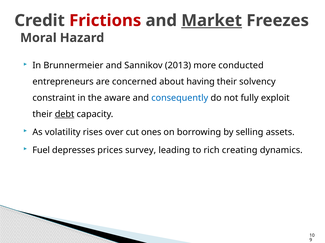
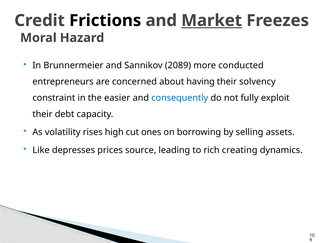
Frictions colour: red -> black (105, 21)
2013: 2013 -> 2089 (178, 66)
aware: aware -> easier (117, 98)
debt underline: present -> none (65, 114)
over: over -> high (114, 133)
Fuel: Fuel -> Like (41, 151)
survey: survey -> source (141, 151)
